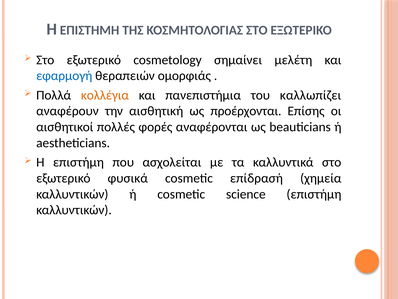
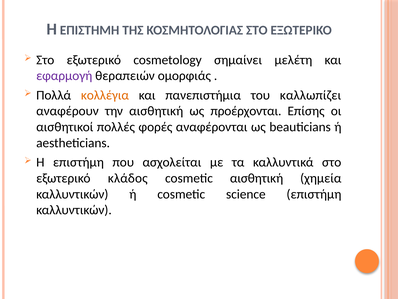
εφαρμογή colour: blue -> purple (64, 76)
φυσικά: φυσικά -> κλάδος (128, 178)
cosmetic επίδρασή: επίδρασή -> αισθητική (257, 178)
